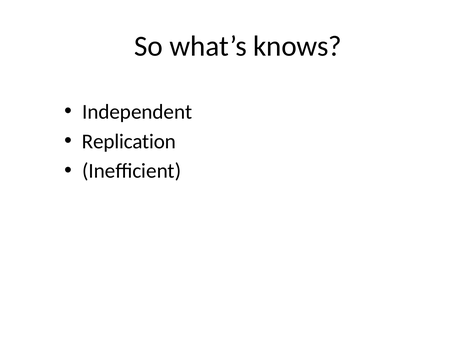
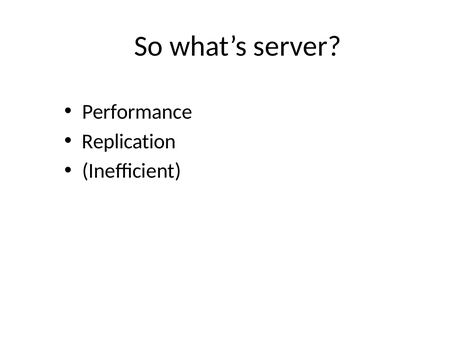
knows: knows -> server (297, 46)
Independent: Independent -> Performance (137, 112)
